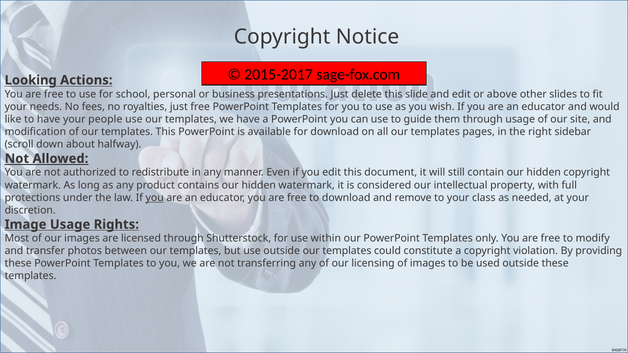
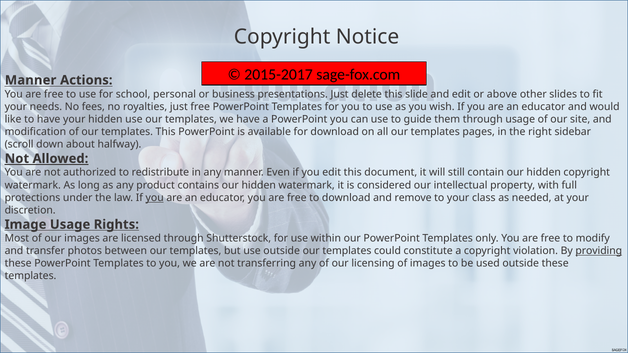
Looking: Looking -> Manner (31, 80)
your people: people -> hidden (105, 119)
providing underline: none -> present (599, 251)
